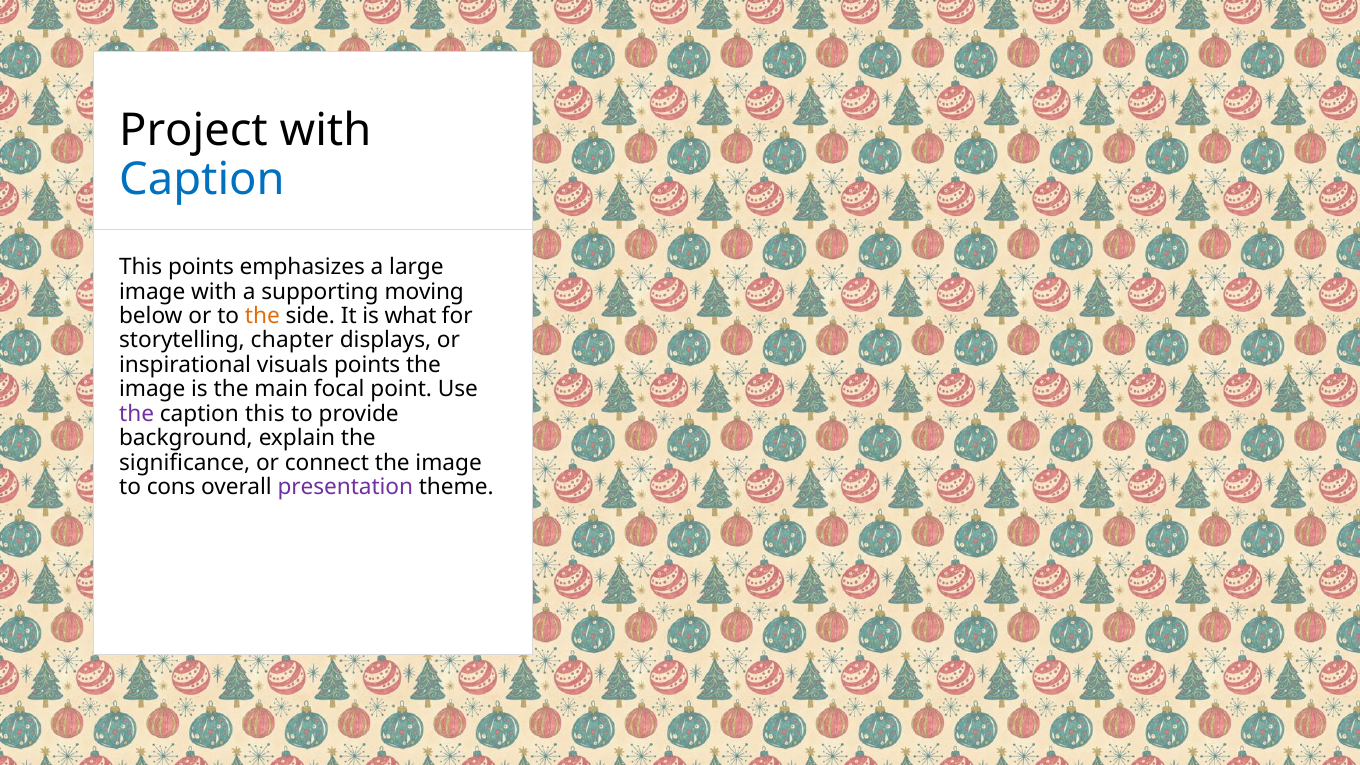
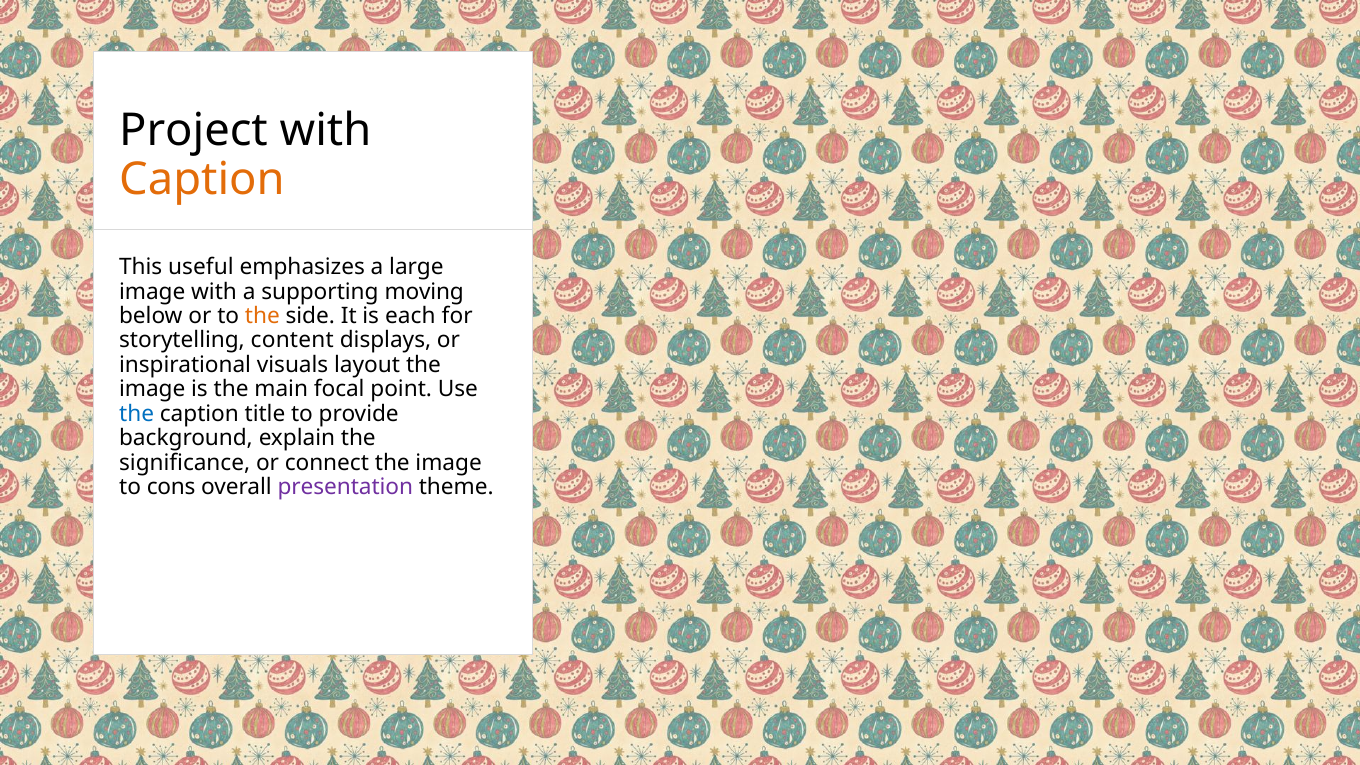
Caption colour: blue -> orange (202, 179)
This points: points -> useful (201, 267)
what: what -> each (410, 316)
chapter: chapter -> content (292, 340)
visuals points: points -> layout (367, 365)
the colour: purple -> blue (137, 414)
this: this -> title (265, 414)
